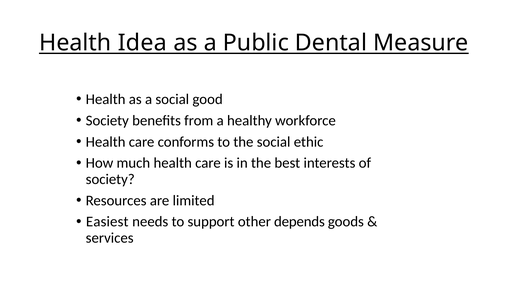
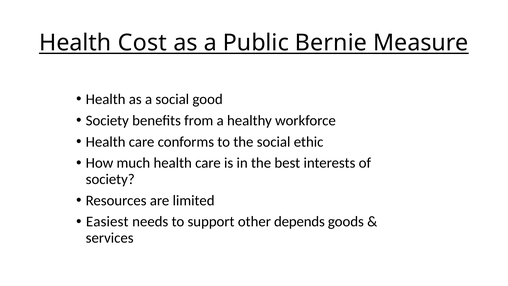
Idea: Idea -> Cost (142, 43)
Dental: Dental -> Bernie (331, 43)
